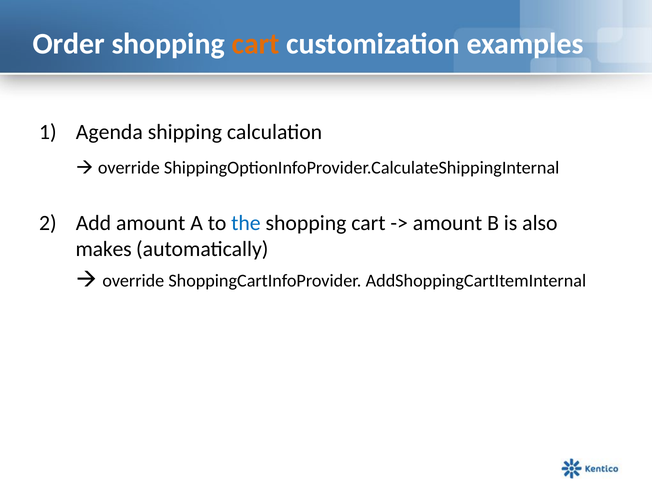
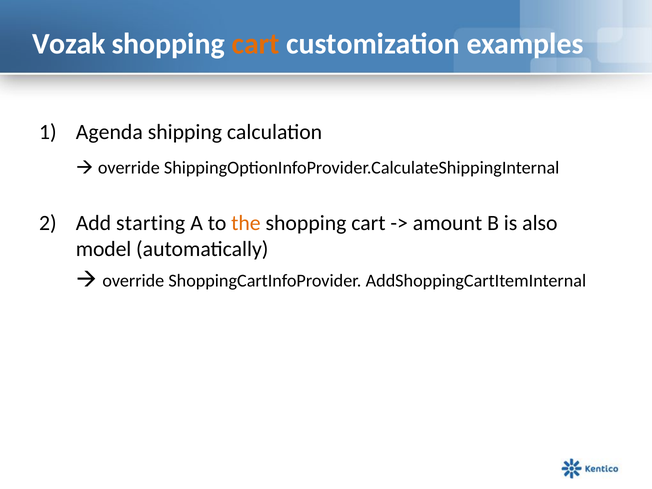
Order: Order -> Vozak (69, 44)
Add amount: amount -> starting (151, 223)
the colour: blue -> orange (246, 223)
makes: makes -> model (104, 249)
